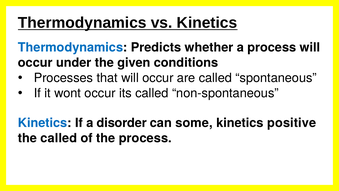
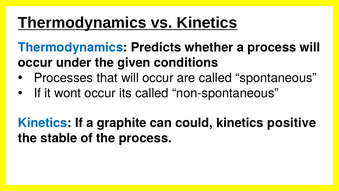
disorder: disorder -> graphite (122, 123)
some: some -> could (194, 123)
the called: called -> stable (59, 138)
